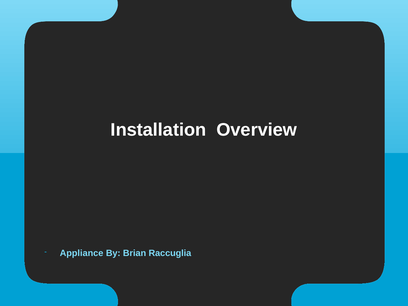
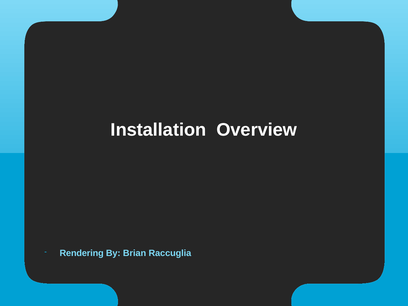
Appliance: Appliance -> Rendering (82, 253)
